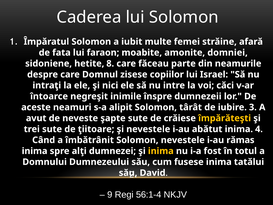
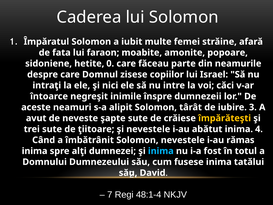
domniei: domniei -> popoare (228, 53)
8: 8 -> 0 (110, 63)
inima colour: yellow -> light blue (161, 151)
9: 9 -> 7 (110, 195)
56:1-4: 56:1-4 -> 48:1-4 (149, 195)
